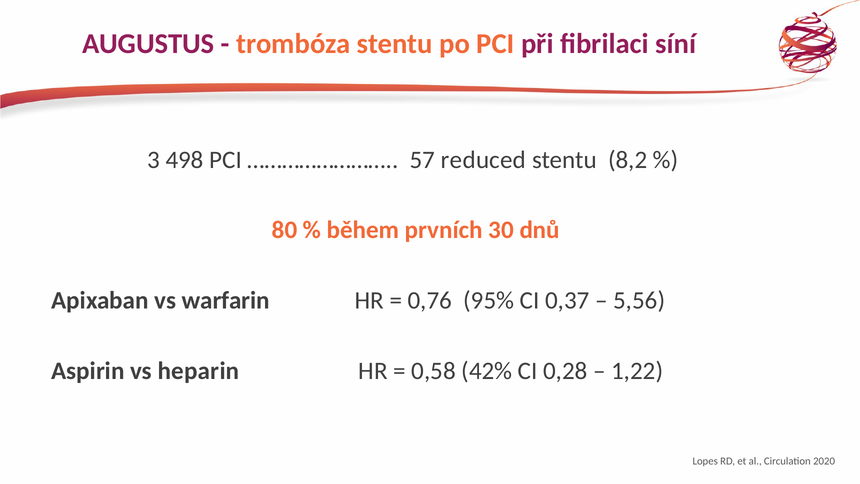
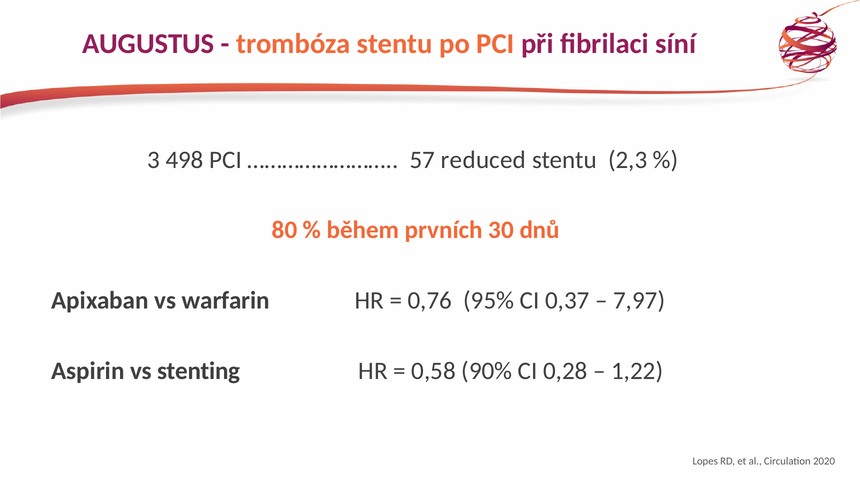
8,2: 8,2 -> 2,3 (628, 160)
5,56: 5,56 -> 7,97 (639, 300)
heparin: heparin -> stenting (199, 371)
42%: 42% -> 90% (487, 371)
